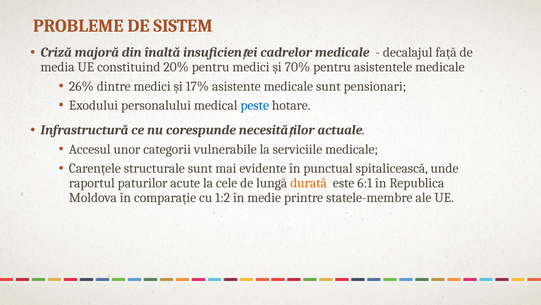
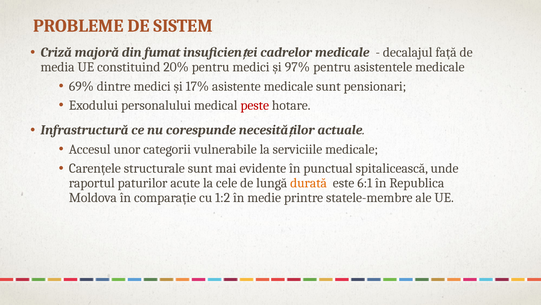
înaltă: înaltă -> fumat (162, 52)
70%: 70% -> 97% (297, 67)
26%: 26% -> 69% (81, 86)
peste colour: blue -> red (255, 105)
